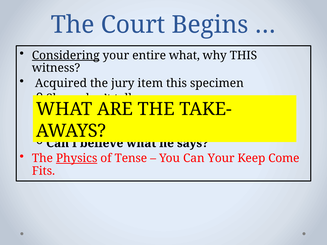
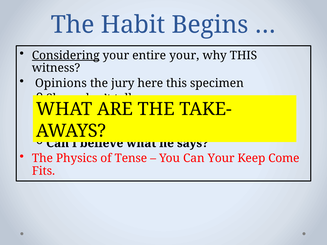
Court: Court -> Habit (133, 25)
entire what: what -> your (184, 55)
Acquired: Acquired -> Opinions (61, 83)
jury item: item -> here (150, 83)
Physics underline: present -> none (77, 158)
